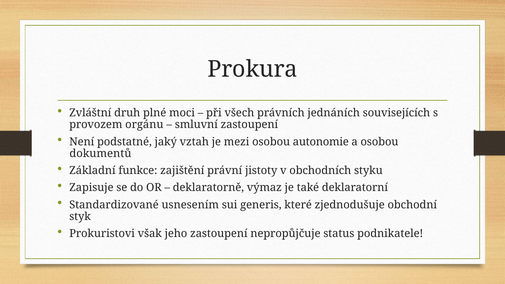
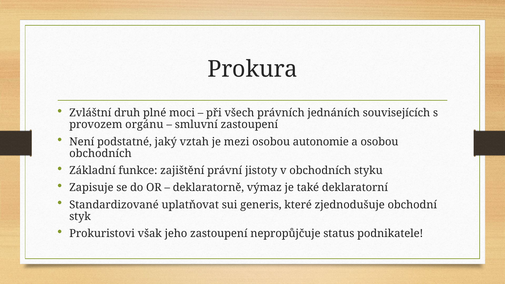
dokumentů: dokumentů -> obchodních (100, 154)
usnesením: usnesením -> uplatňovat (190, 205)
